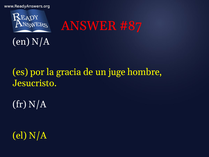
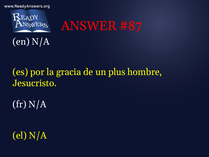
juge: juge -> plus (117, 72)
